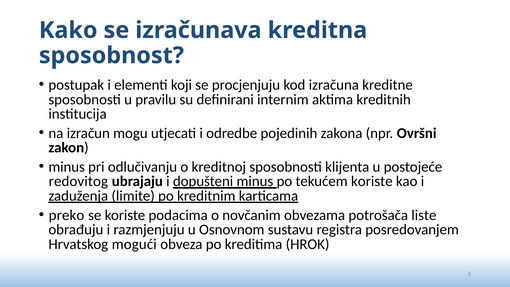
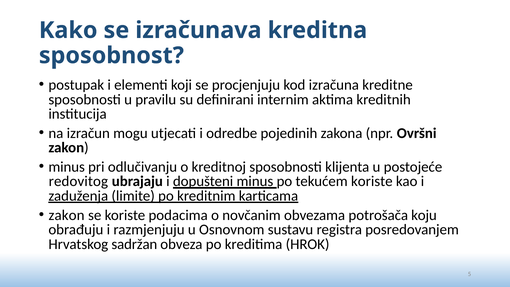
preko: preko -> zakon (67, 215)
liste: liste -> koju (424, 215)
mogući: mogući -> sadržan (134, 244)
